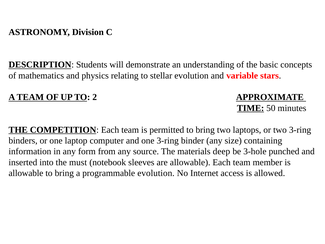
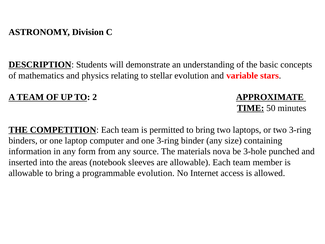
deep: deep -> nova (221, 151)
must: must -> areas (78, 162)
